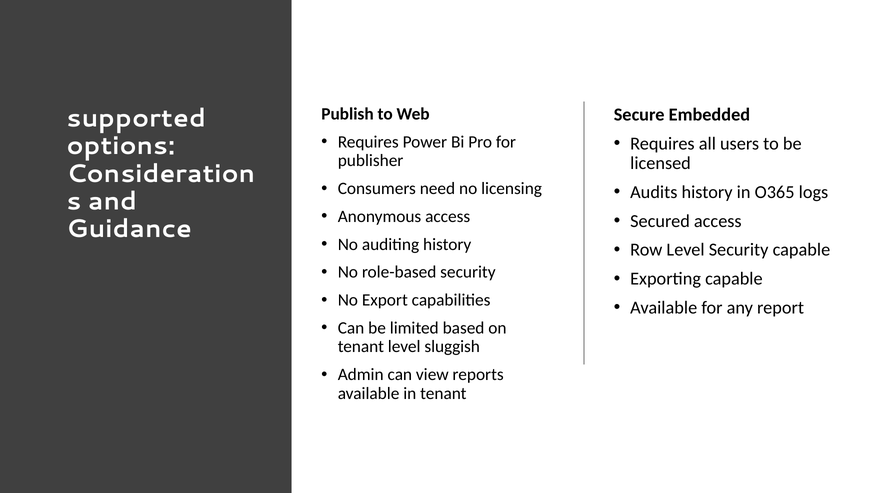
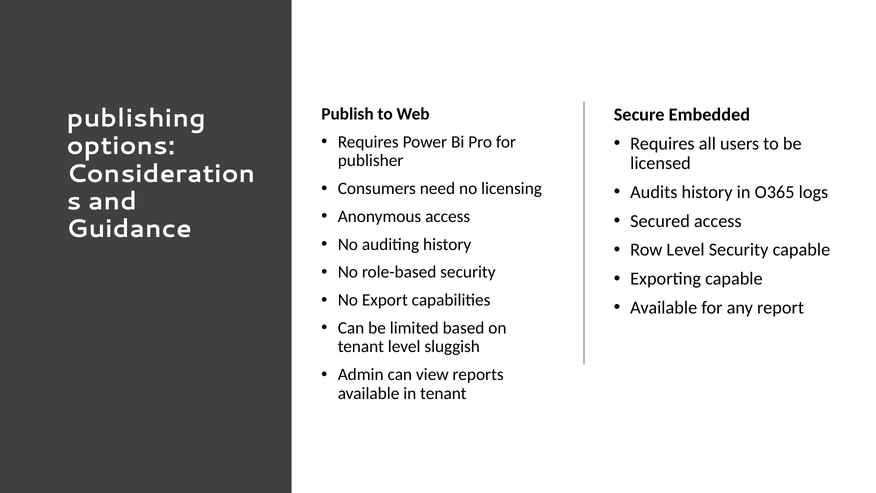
supported: supported -> publishing (136, 118)
